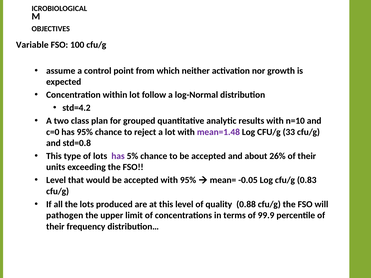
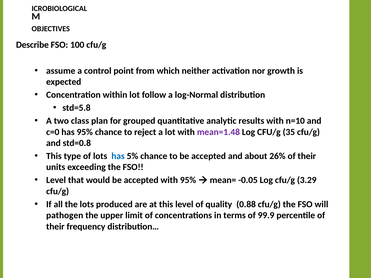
Variable: Variable -> Describe (32, 45)
std=4.2: std=4.2 -> std=5.8 (76, 108)
33: 33 -> 35 (289, 132)
has colour: purple -> blue (118, 156)
0.83: 0.83 -> 3.29 (307, 180)
